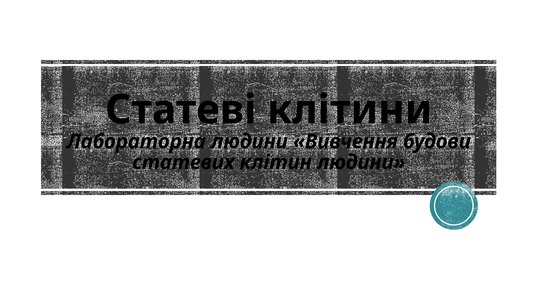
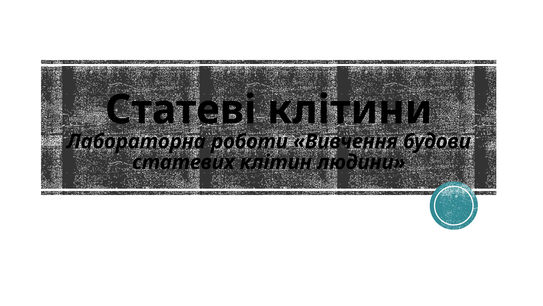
Лабораторна людини: людини -> роботи (249, 141)
